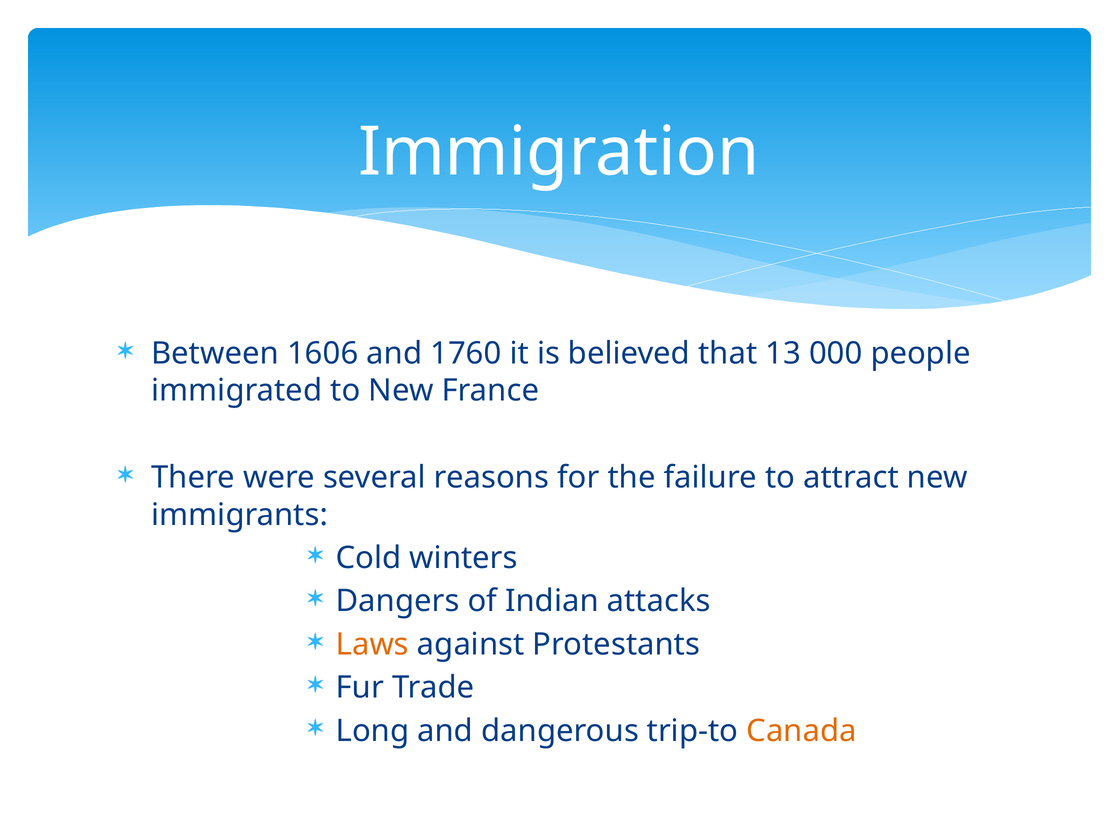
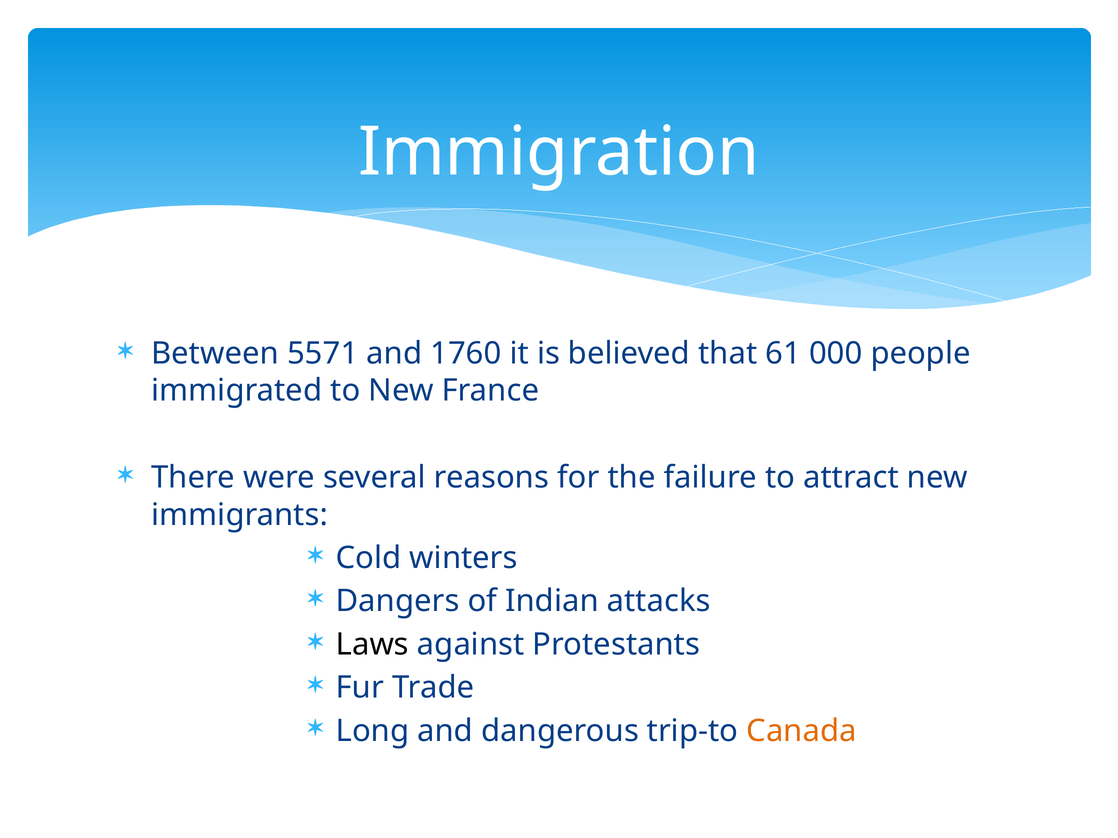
1606: 1606 -> 5571 (323, 354)
13: 13 -> 61 (783, 354)
Laws colour: orange -> black (372, 645)
